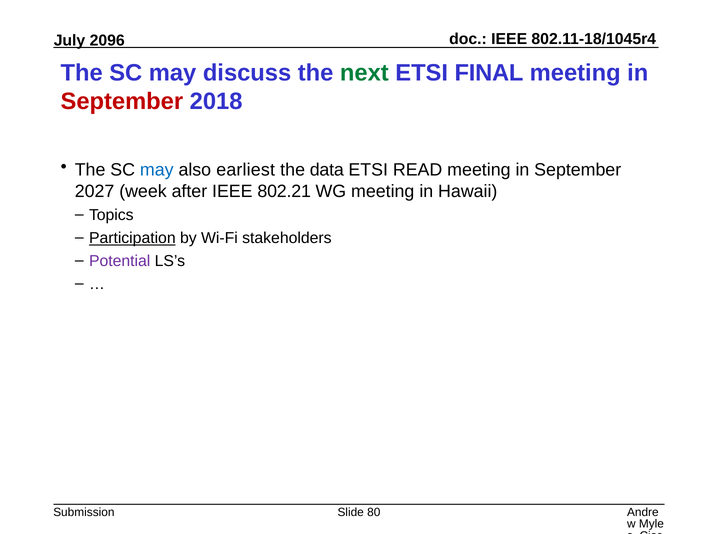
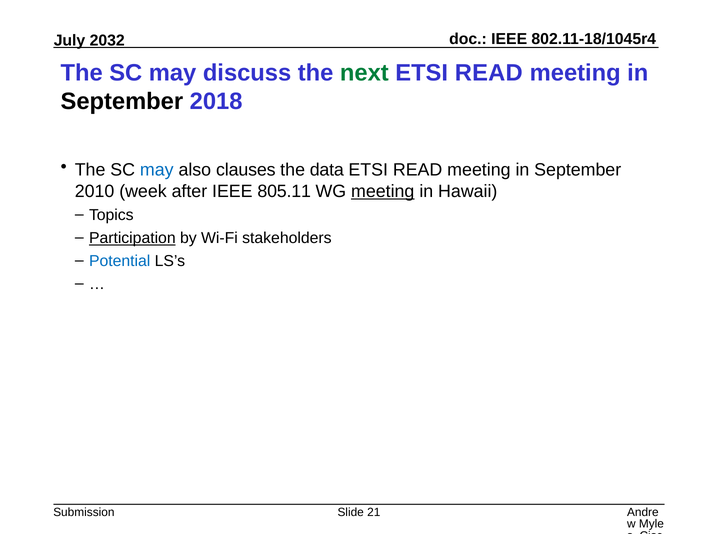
2096: 2096 -> 2032 (107, 40)
FINAL: FINAL -> READ (489, 73)
September colour: red -> black (122, 101)
earliest: earliest -> clauses (246, 170)
2027: 2027 -> 2010 (95, 191)
802.21: 802.21 -> 805.11 (284, 191)
meeting underline: none -> present (383, 191)
Potential colour: purple -> blue (120, 261)
80: 80 -> 21 (374, 512)
